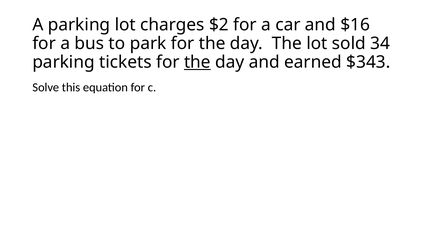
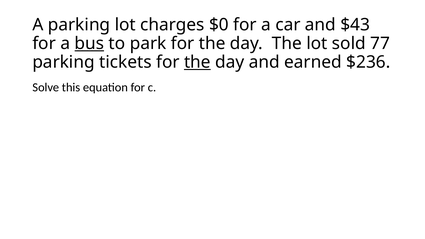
$2: $2 -> $0 (219, 25)
$16: $16 -> $43 (355, 25)
bus underline: none -> present (89, 43)
34: 34 -> 77 (380, 43)
$343: $343 -> $236 (368, 62)
